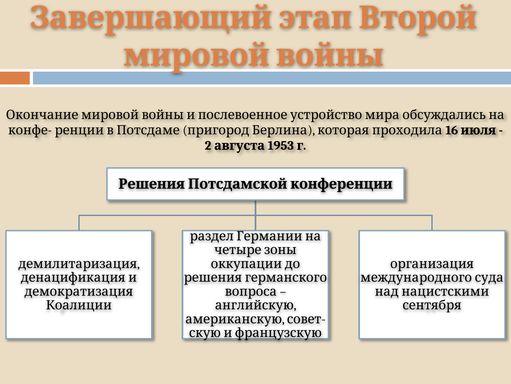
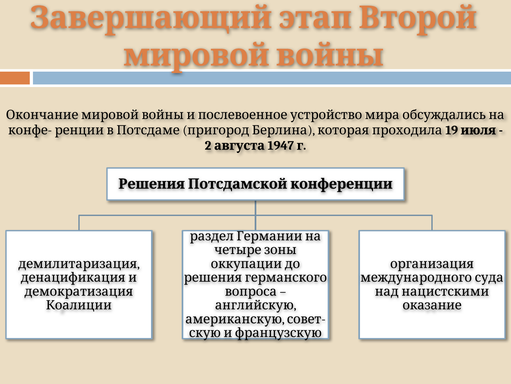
16: 16 -> 19 (452, 130)
1953: 1953 -> 1947 (281, 145)
сентября: сентября -> оказание (432, 305)
